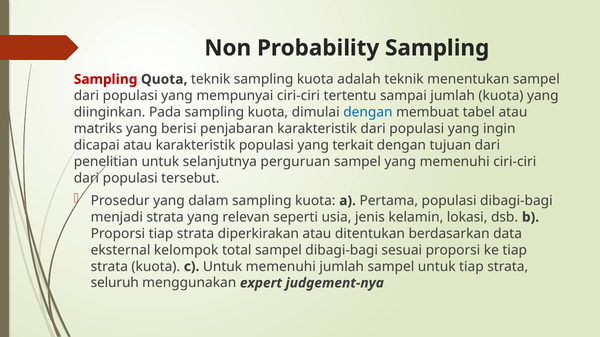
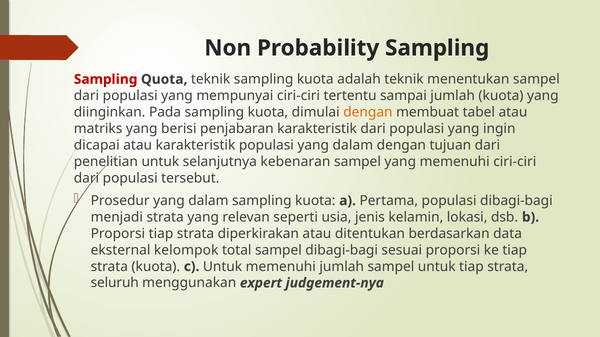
dengan colour: blue -> orange (368, 112)
populasi yang terkait: terkait -> dalam (353, 145)
perguruan: perguruan -> kebenaran (295, 162)
